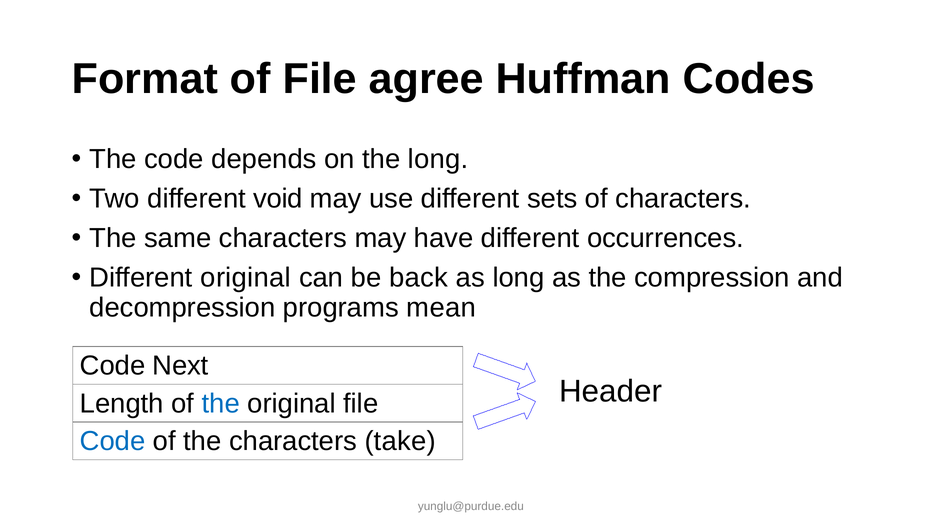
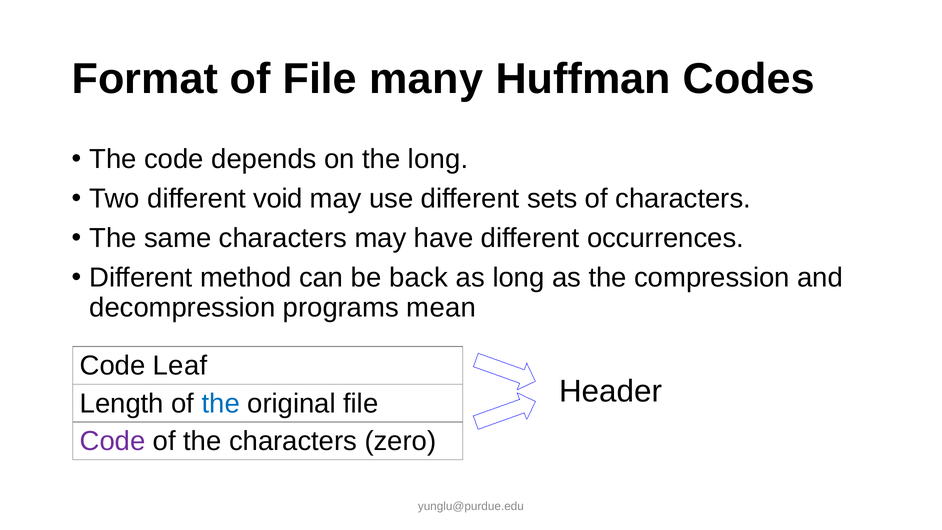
agree: agree -> many (426, 79)
Different original: original -> method (246, 278)
Next: Next -> Leaf (180, 366)
Code colour: blue -> purple (113, 441)
take: take -> zero (400, 441)
